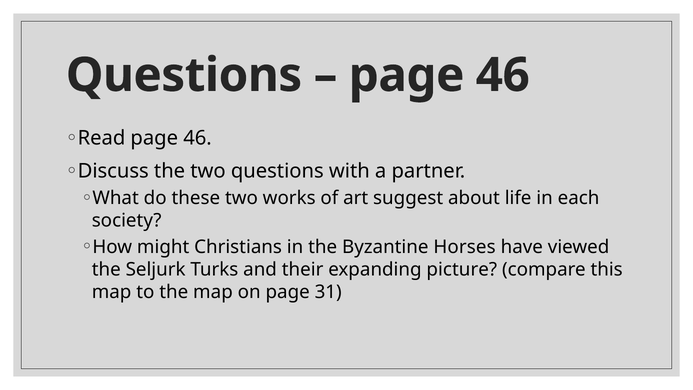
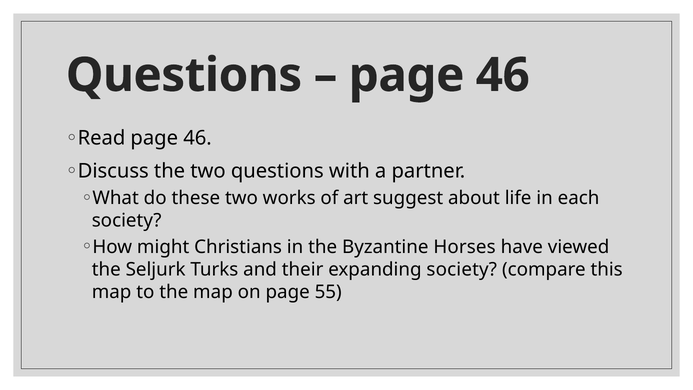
expanding picture: picture -> society (462, 269)
31: 31 -> 55 (328, 292)
